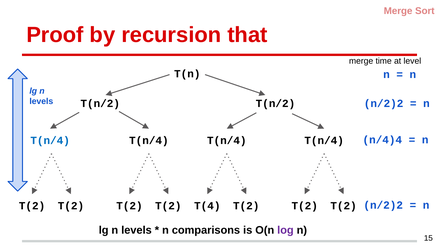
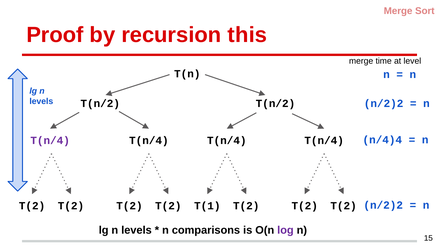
that: that -> this (247, 35)
T(n/4 colour: blue -> purple (50, 140)
T(4: T(4 -> T(1 (207, 206)
